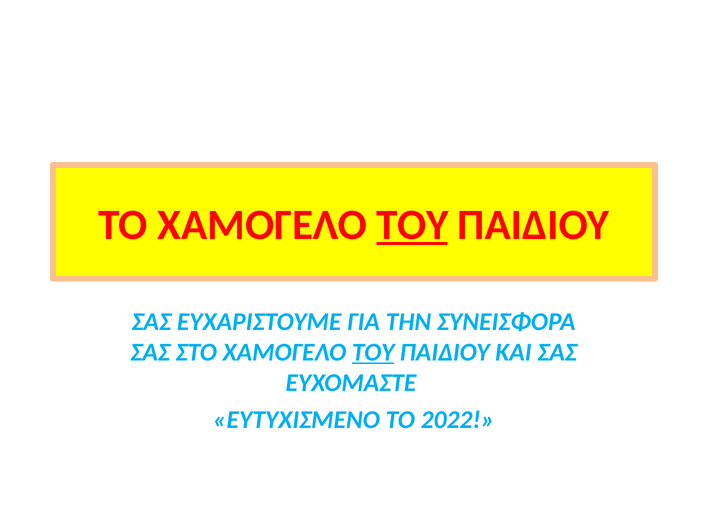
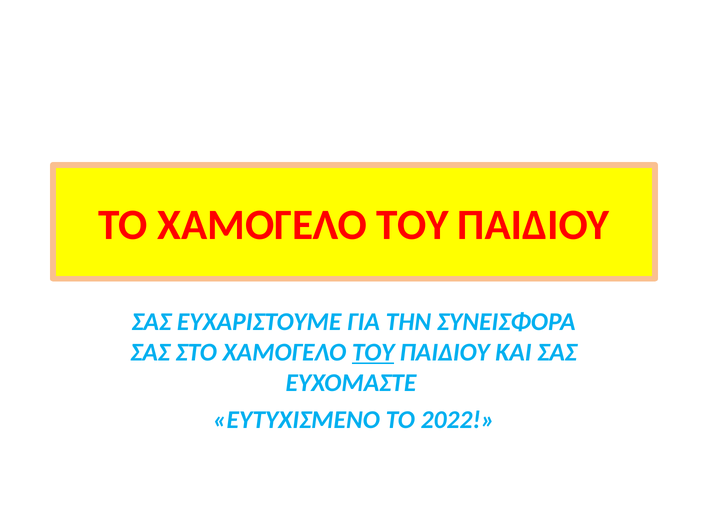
ΤΟΥ underline: present -> none (412, 225)
